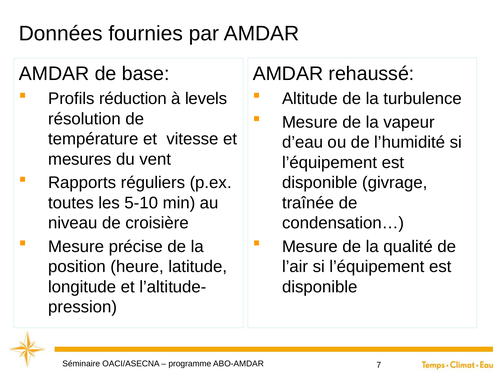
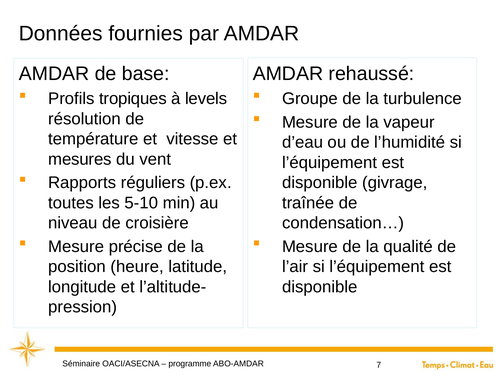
Altitude: Altitude -> Groupe (310, 98)
réduction: réduction -> tropiques (133, 98)
